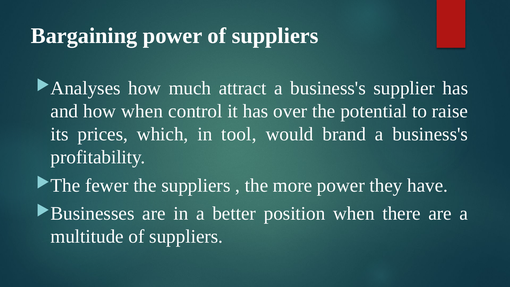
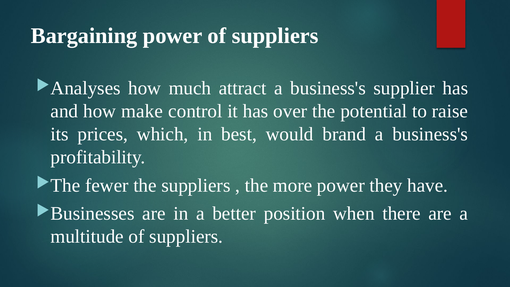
how when: when -> make (142, 111)
tool: tool -> best (239, 134)
